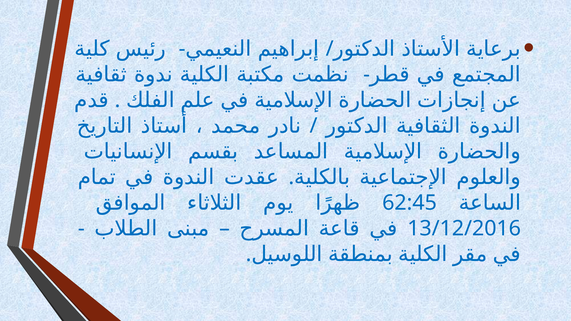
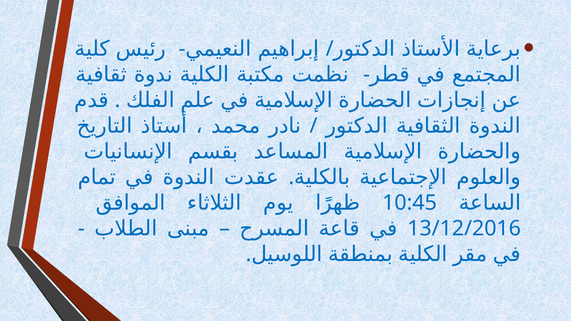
62:45: 62:45 -> 10:45 (410, 203)
